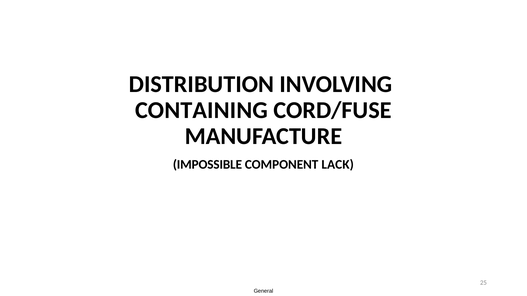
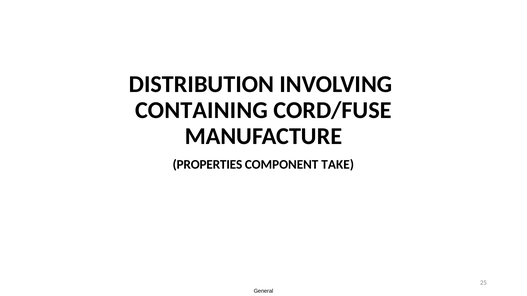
IMPOSSIBLE: IMPOSSIBLE -> PROPERTIES (207, 165)
LACK: LACK -> TAKE (338, 165)
